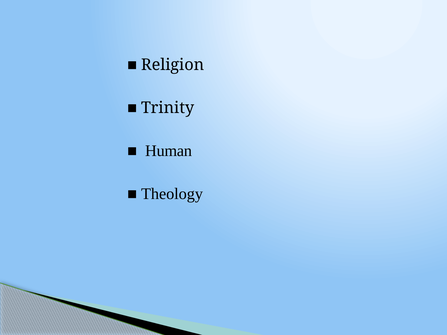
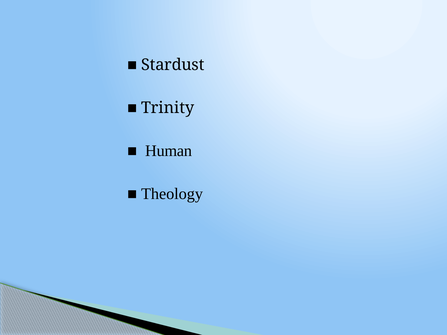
Religion: Religion -> Stardust (173, 65)
